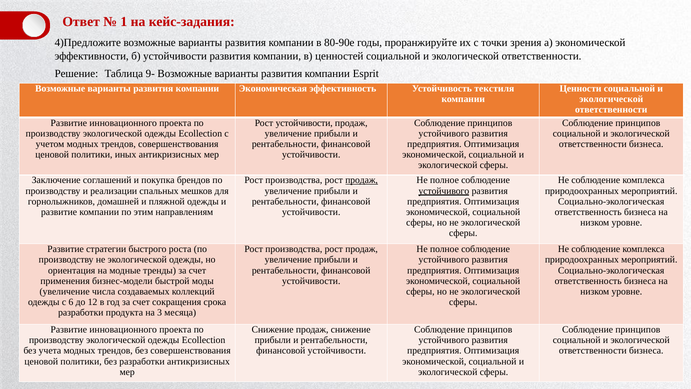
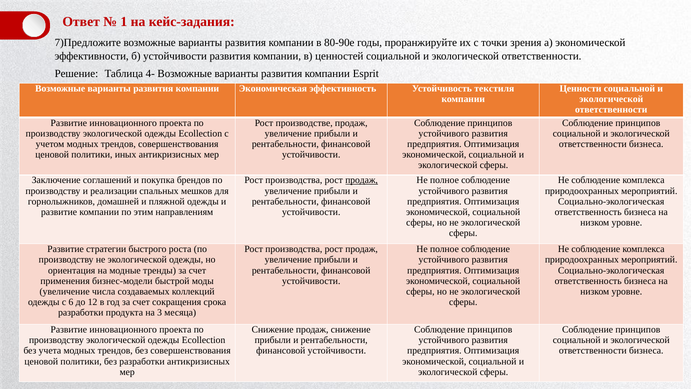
4)Предложите: 4)Предложите -> 7)Предложите (88, 43)
9-: 9- -> 4- (150, 74)
Рост устойчивости: устойчивости -> производстве (304, 123)
устойчивого underline: present -> none (444, 191)
